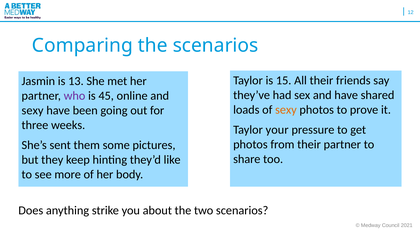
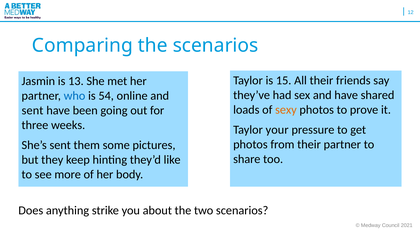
who colour: purple -> blue (75, 96)
45: 45 -> 54 (106, 96)
sexy: sexy -> sent (33, 111)
